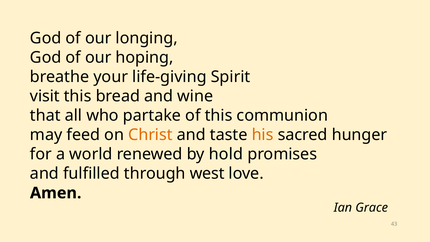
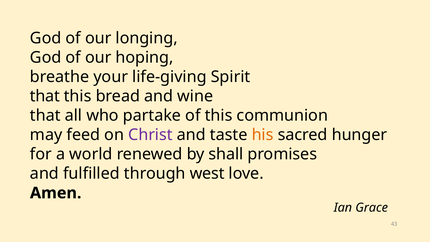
visit: visit -> that (45, 96)
Christ colour: orange -> purple (150, 135)
hold: hold -> shall (226, 154)
